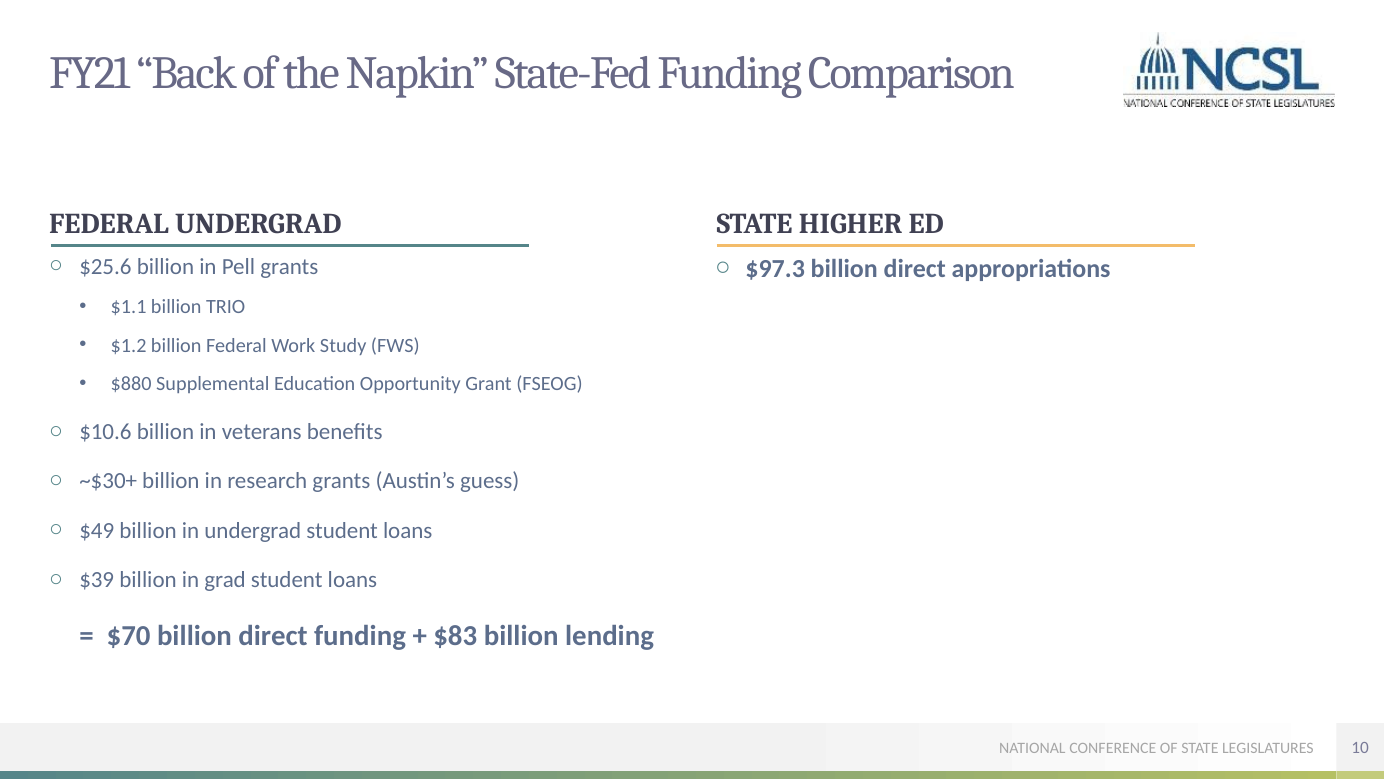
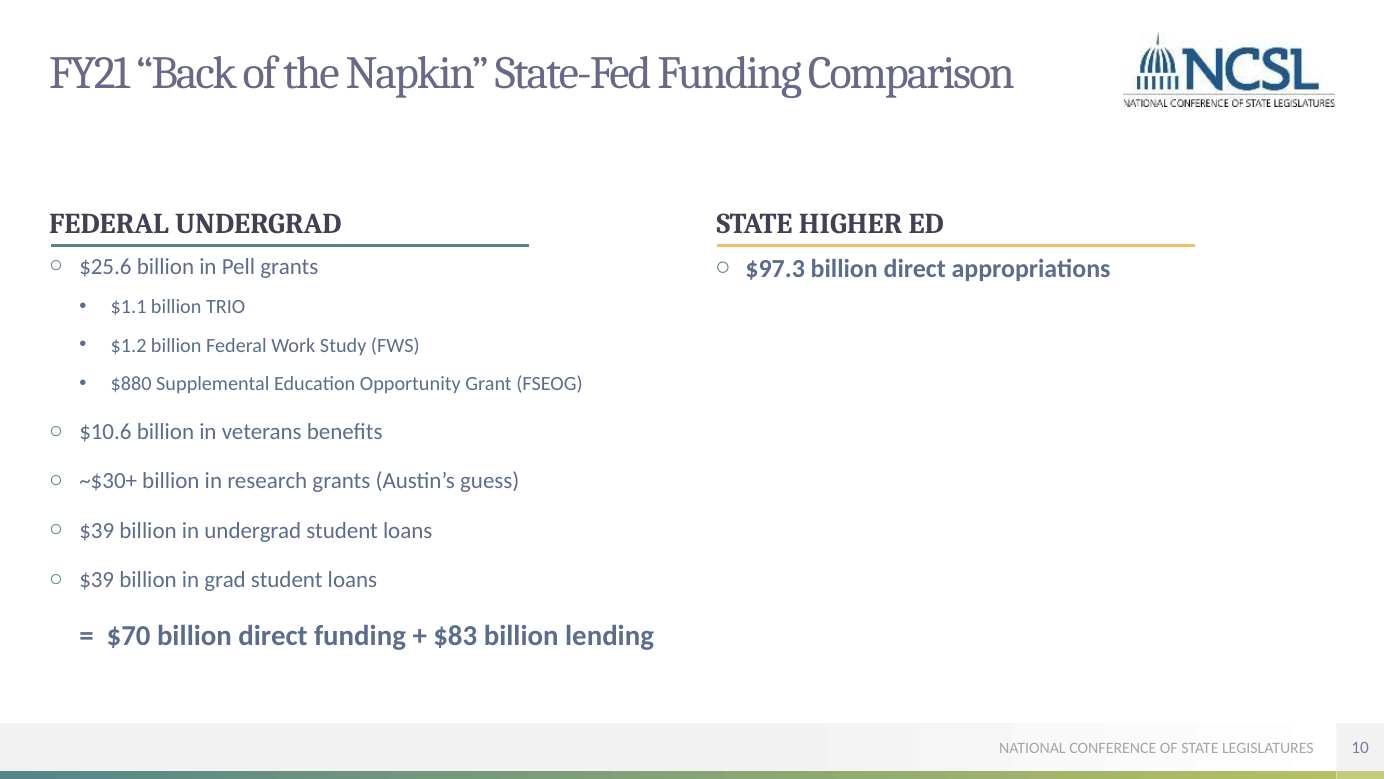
$49: $49 -> $39 (97, 530)
